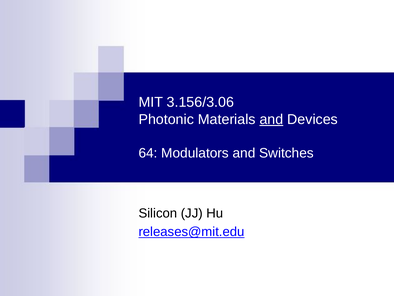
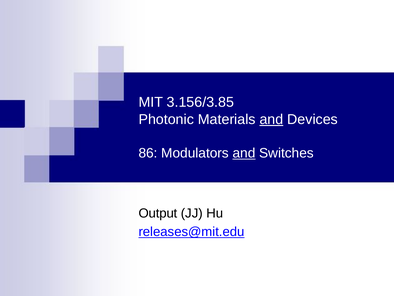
3.156/3.06: 3.156/3.06 -> 3.156/3.85 (200, 102)
64: 64 -> 86 (148, 153)
and underline: none -> present (244, 153)
Silicon: Silicon -> Output (158, 213)
